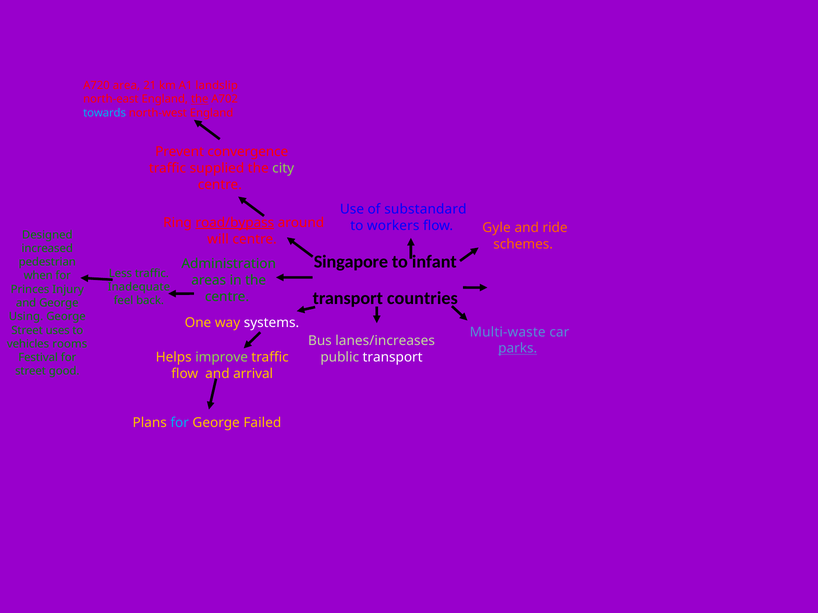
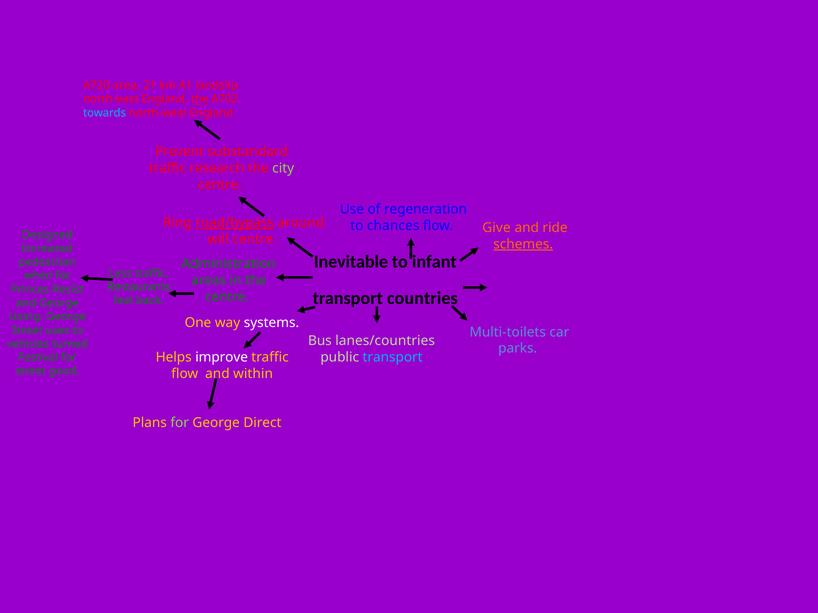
convergence: convergence -> substandard (248, 152)
supplied: supplied -> research (217, 168)
substandard: substandard -> regeneration (426, 209)
workers: workers -> chances (393, 226)
Gyle: Gyle -> Give (497, 228)
schemes underline: none -> present (523, 244)
Singapore: Singapore -> Inevitable (351, 262)
Inadequate: Inadequate -> Restaurants (139, 287)
Injury: Injury -> Resist (68, 290)
Multi-waste: Multi-waste -> Multi-toilets (508, 332)
lanes/increases: lanes/increases -> lanes/countries (385, 341)
rooms: rooms -> turned (70, 344)
parks underline: present -> none (518, 349)
transport colour: white -> light blue (393, 357)
improve colour: light green -> white (222, 358)
arrival: arrival -> within (253, 374)
for colour: light blue -> light green (180, 423)
Failed: Failed -> Direct (262, 423)
